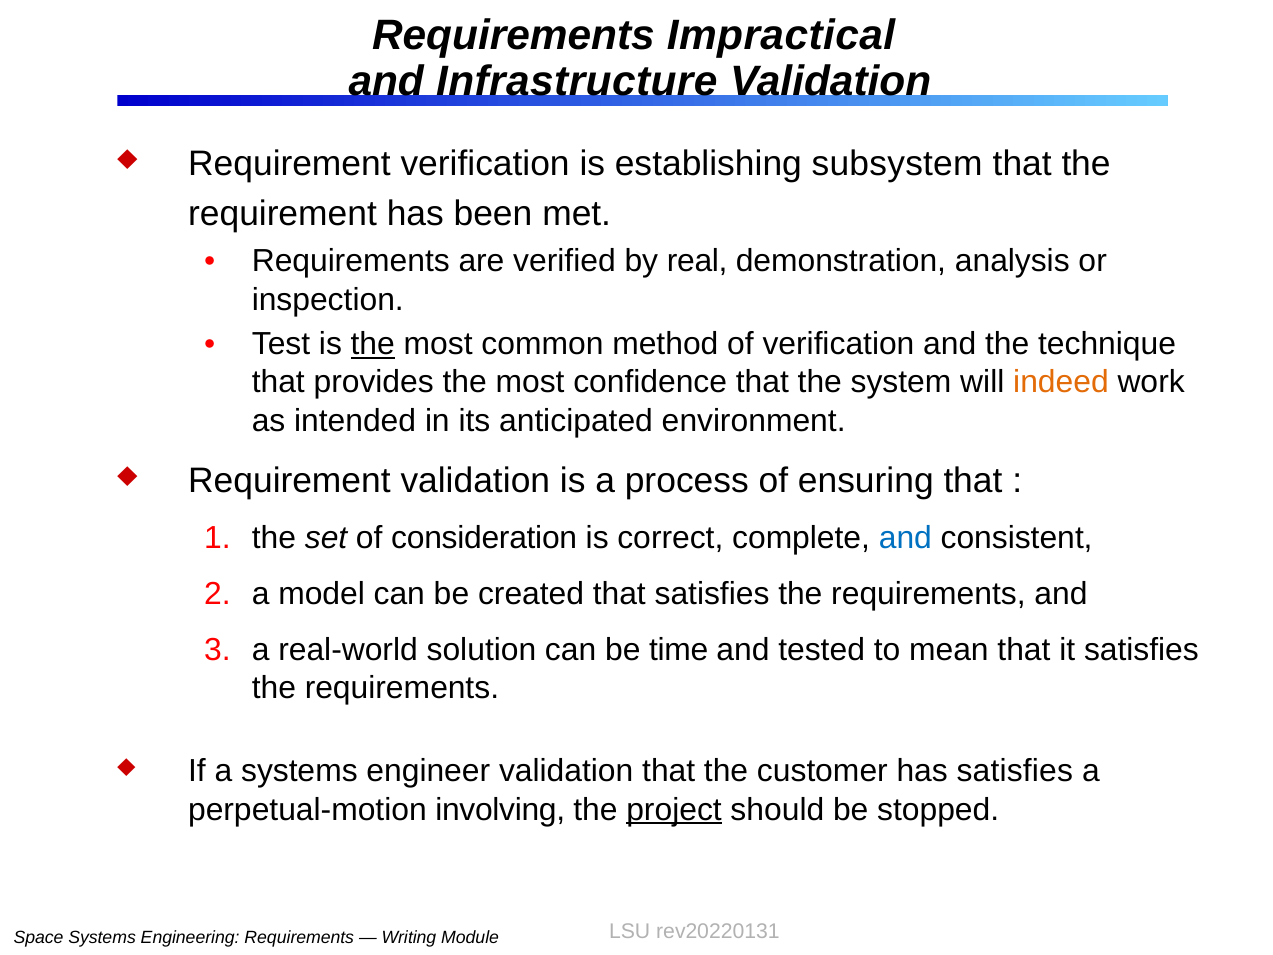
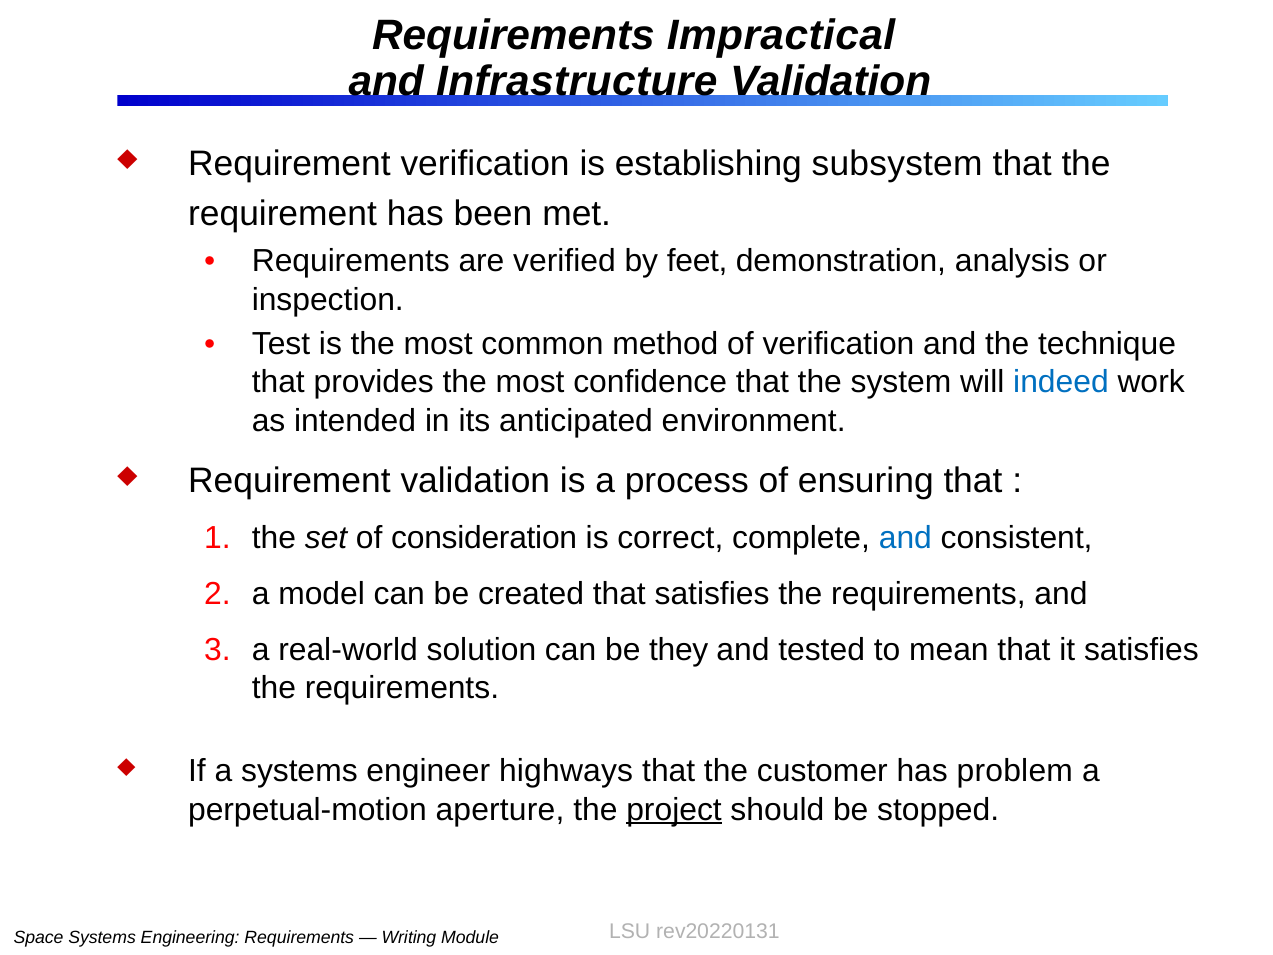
real: real -> feet (697, 261)
the underline: present -> none (373, 344)
indeed colour: orange -> blue (1061, 382)
time: time -> they (679, 649)
engineer validation: validation -> highways (566, 771)
has satisfies: satisfies -> problem (1015, 771)
involving: involving -> aperture (500, 809)
